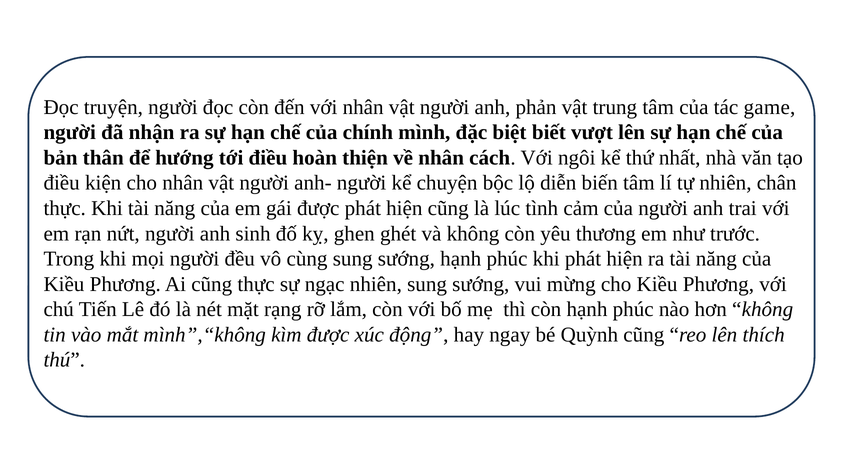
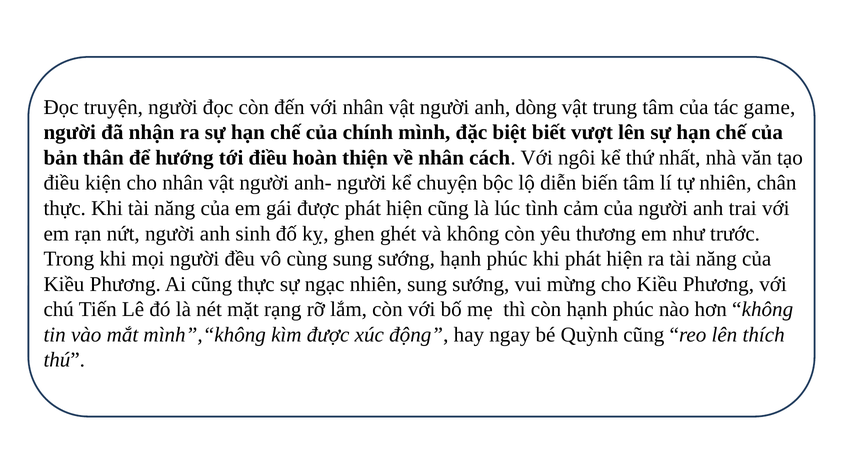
phản: phản -> dòng (536, 107)
